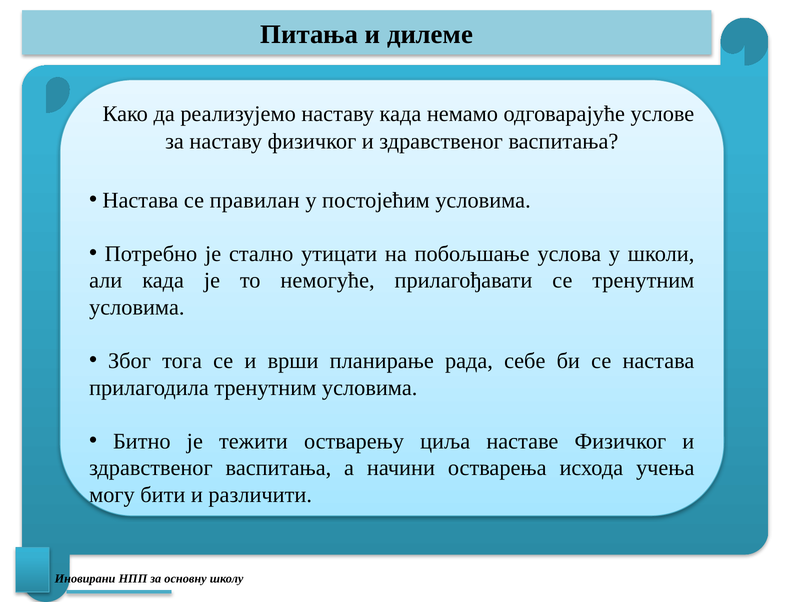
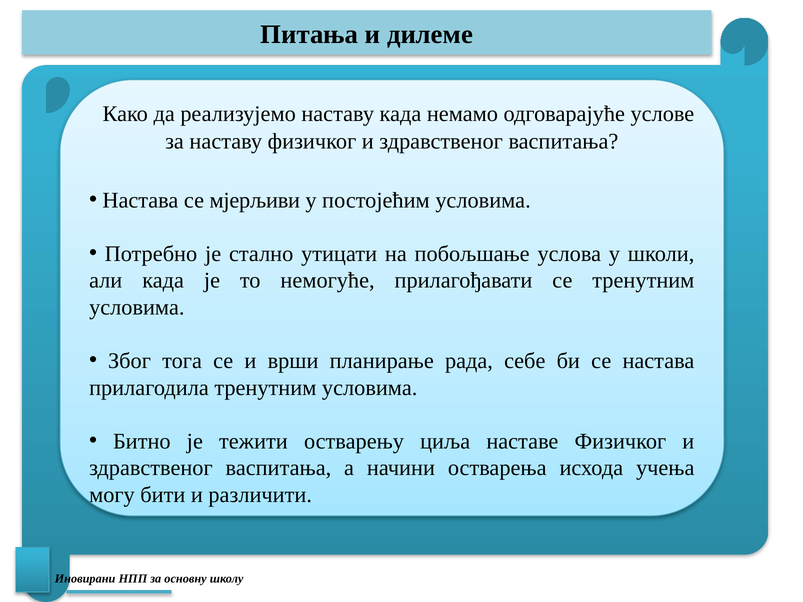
правилан: правилан -> мјерљиви (255, 200)
